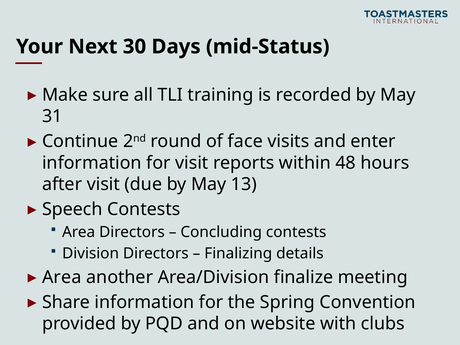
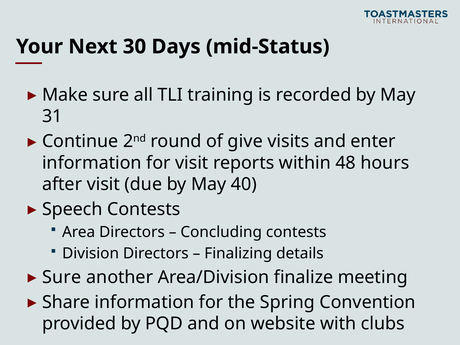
face: face -> give (245, 141)
13: 13 -> 40 (244, 184)
Area: Area -> Sure (62, 277)
